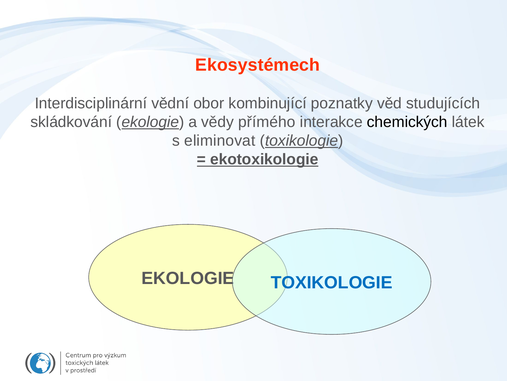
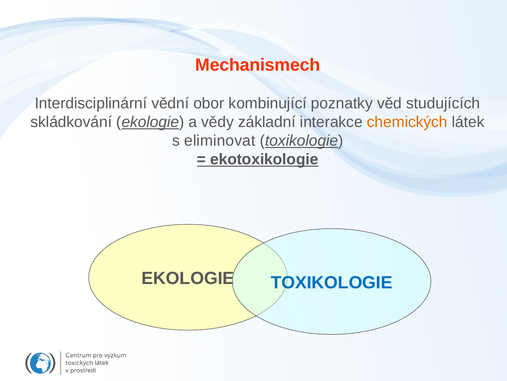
Ekosystémech: Ekosystémech -> Mechanismech (258, 65)
přímého: přímého -> základní (267, 122)
chemických colour: black -> orange (407, 122)
